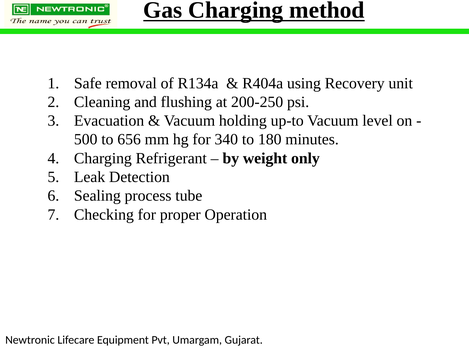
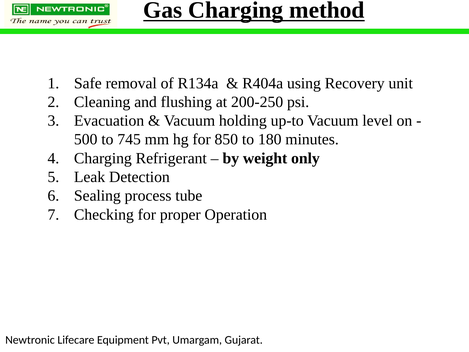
656: 656 -> 745 (129, 139)
340: 340 -> 850 (226, 139)
